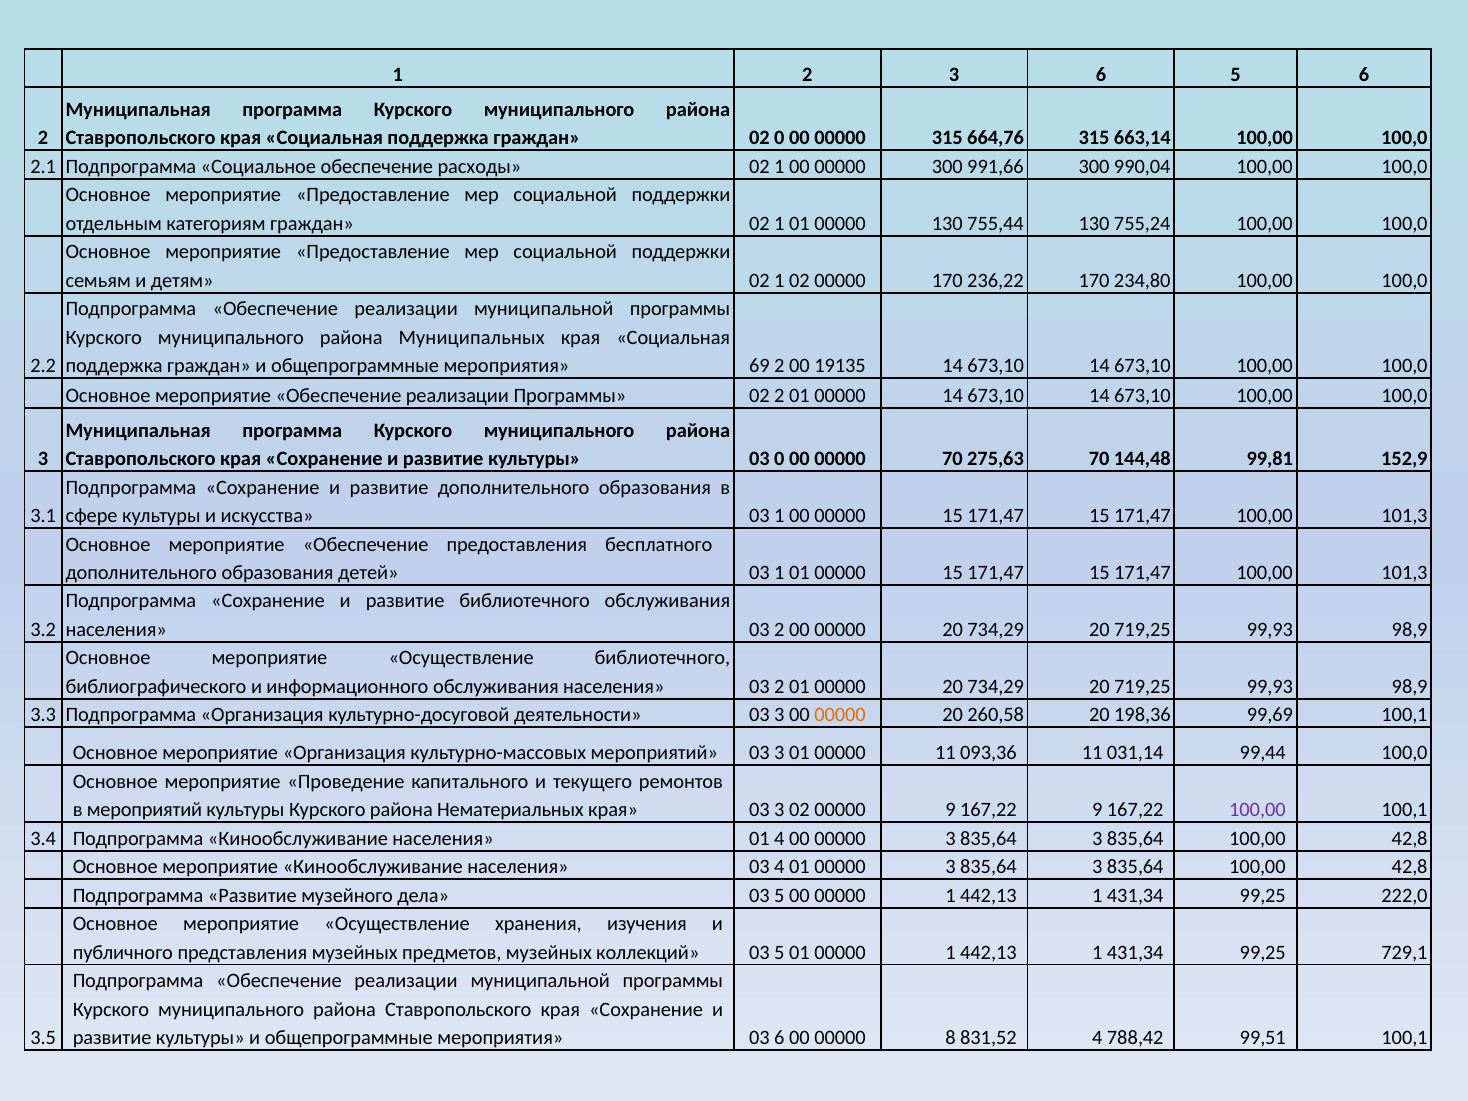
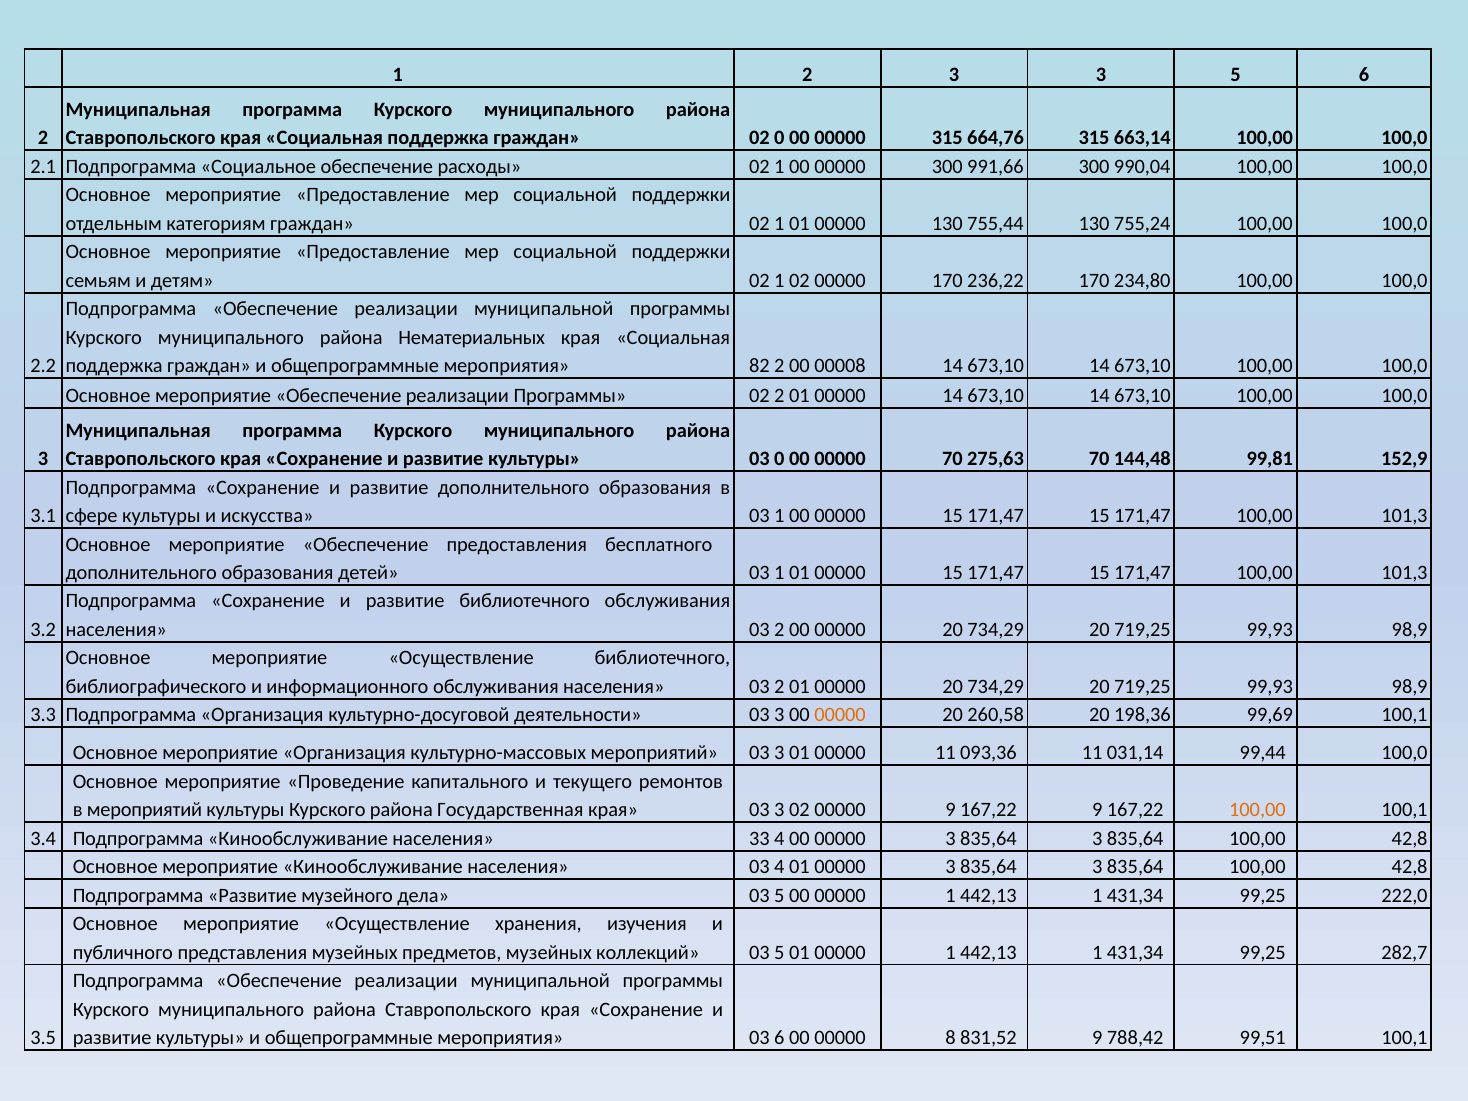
3 6: 6 -> 3 (1101, 75)
Муниципальных: Муниципальных -> Нематериальных (472, 337)
69: 69 -> 82 (759, 366)
19135: 19135 -> 00008 (840, 366)
Нематериальных: Нематериальных -> Государственная (510, 810)
100,00 colour: purple -> orange (1257, 810)
населения 01: 01 -> 33 (759, 839)
729,1: 729,1 -> 282,7 (1404, 952)
831,52 4: 4 -> 9 (1097, 1038)
